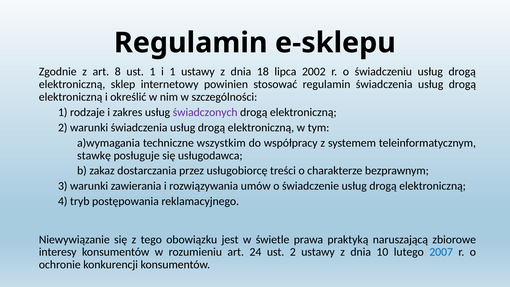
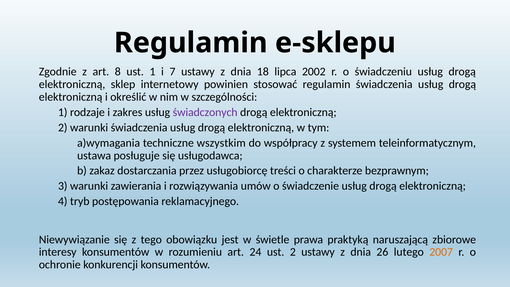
i 1: 1 -> 7 (172, 72)
stawkę: stawkę -> ustawa (94, 155)
10: 10 -> 26 (382, 252)
2007 colour: blue -> orange (441, 252)
